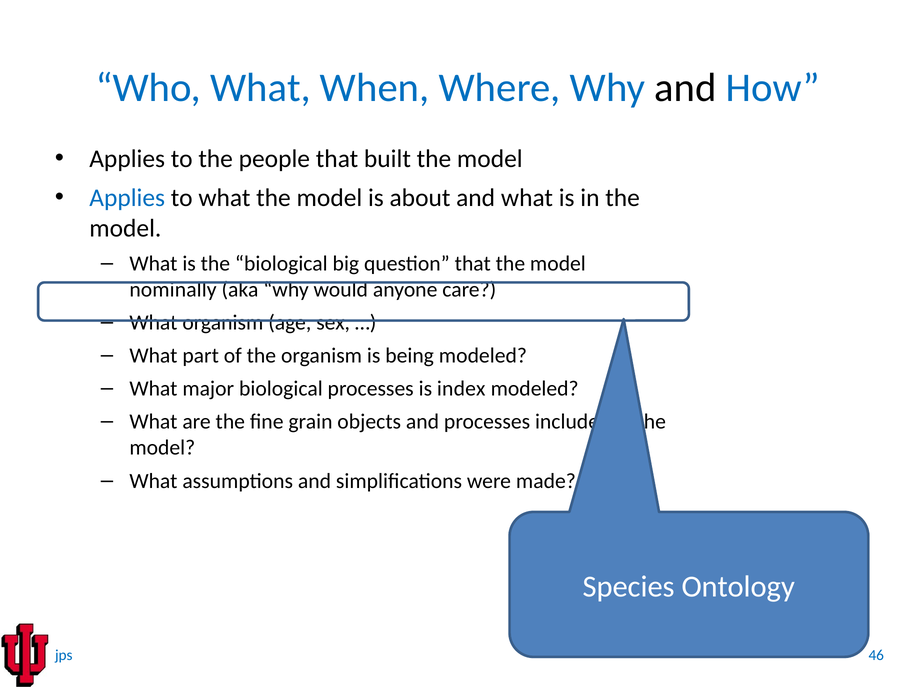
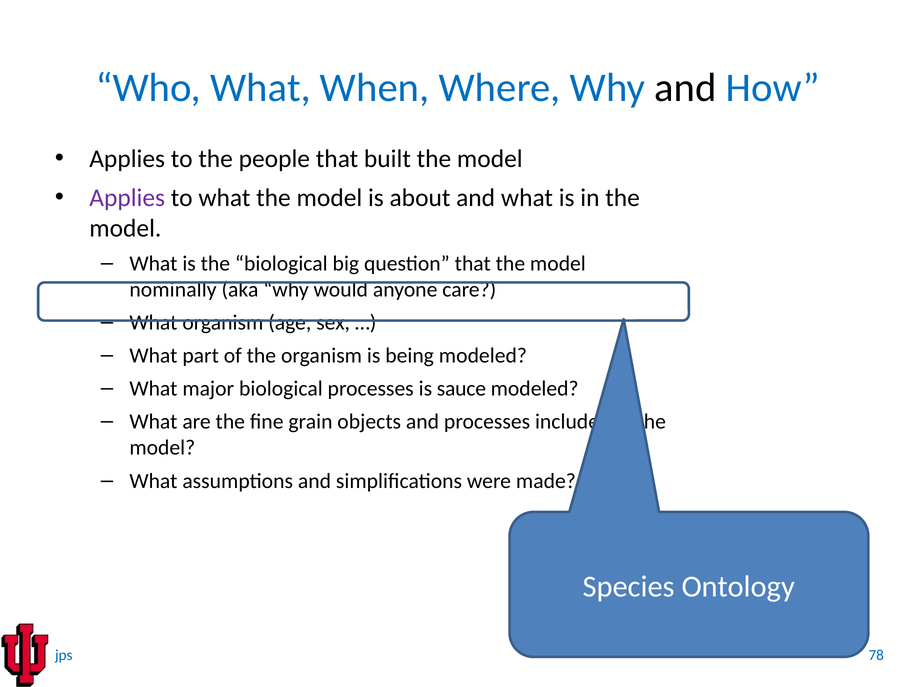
Applies colour: blue -> purple (127, 198)
index: index -> sauce (461, 389)
46: 46 -> 78 (876, 655)
